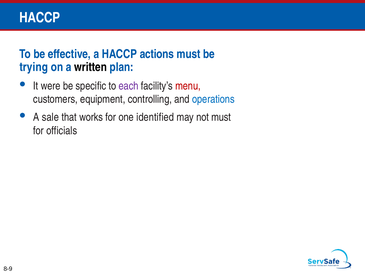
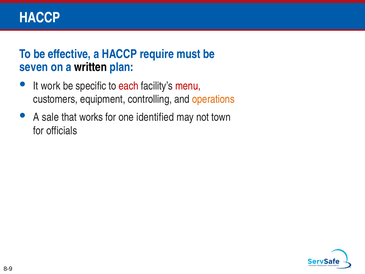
actions: actions -> require (157, 54)
trying: trying -> seven (34, 67)
were: were -> work (51, 86)
each colour: purple -> red (129, 86)
operations colour: blue -> orange (213, 99)
not must: must -> town (221, 117)
